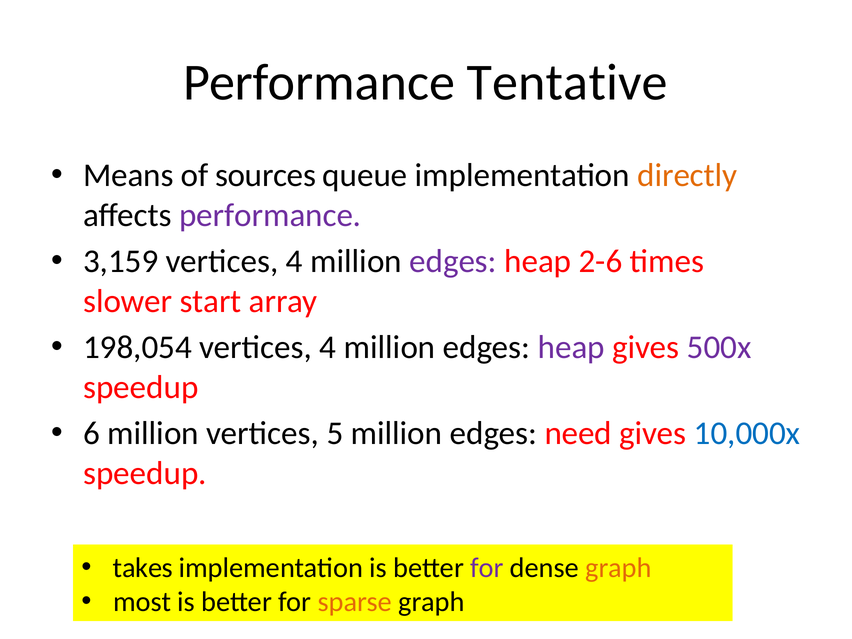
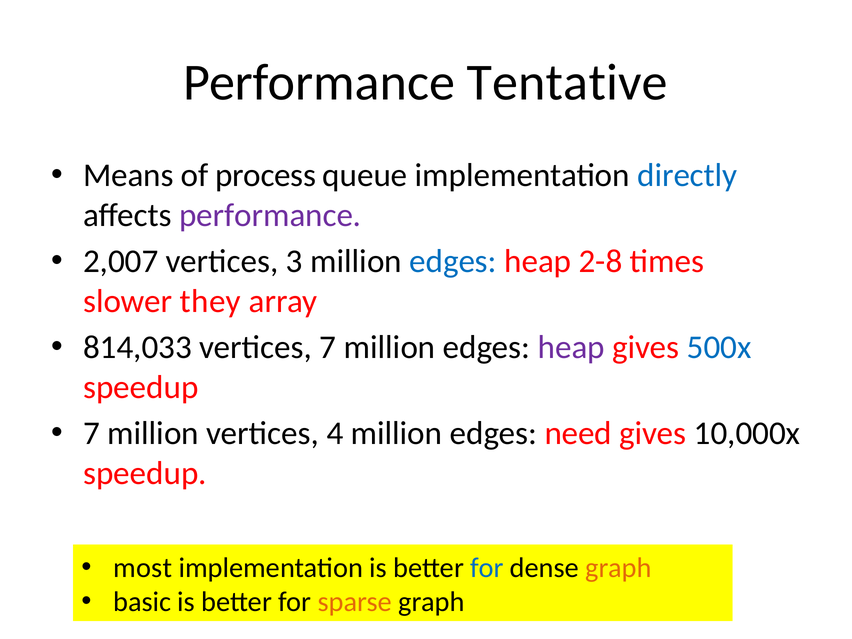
sources: sources -> process (266, 175)
directly colour: orange -> blue (687, 175)
3,159: 3,159 -> 2,007 (121, 262)
4: 4 -> 3 (294, 262)
edges colour: purple -> blue (453, 262)
2-6: 2-6 -> 2-8 (601, 262)
start: start -> they (210, 301)
198,054: 198,054 -> 814,033 (137, 348)
4: 4 -> 7 (328, 348)
500x colour: purple -> blue (719, 348)
6: 6 -> 7 (91, 434)
5: 5 -> 4 (335, 434)
10,000x colour: blue -> black (747, 434)
takes: takes -> most (143, 568)
for colour: purple -> blue (487, 568)
most: most -> basic (142, 602)
